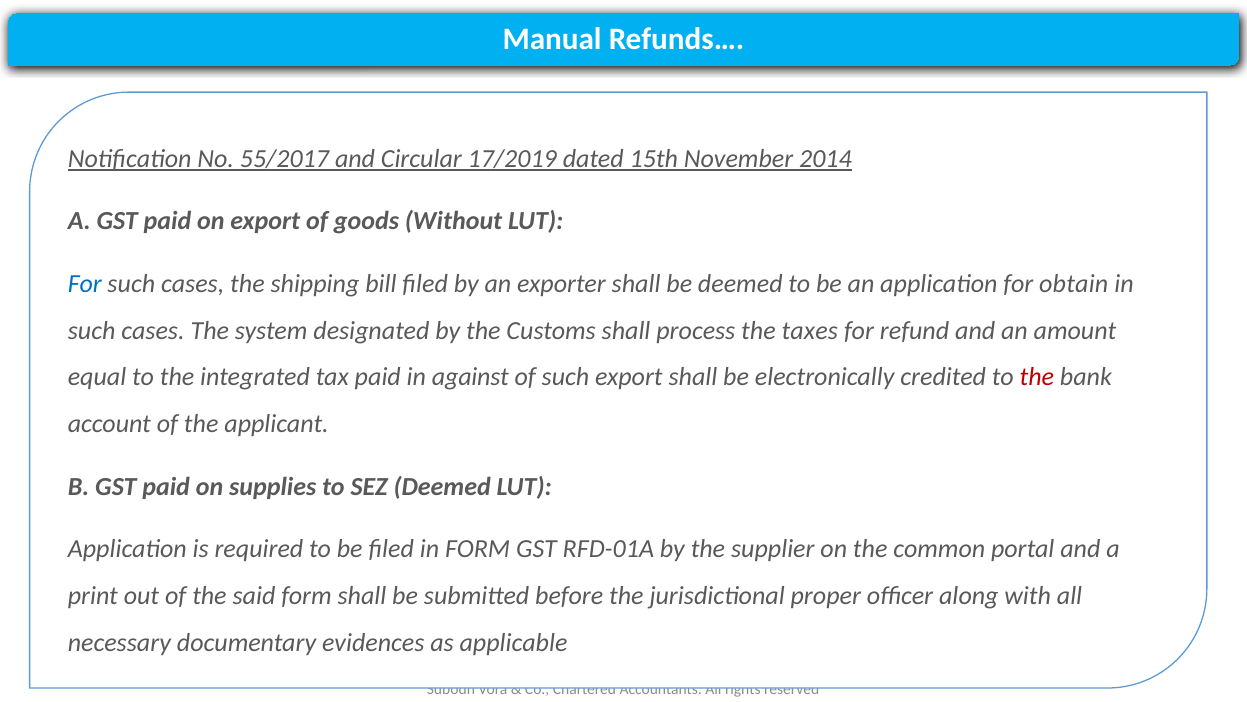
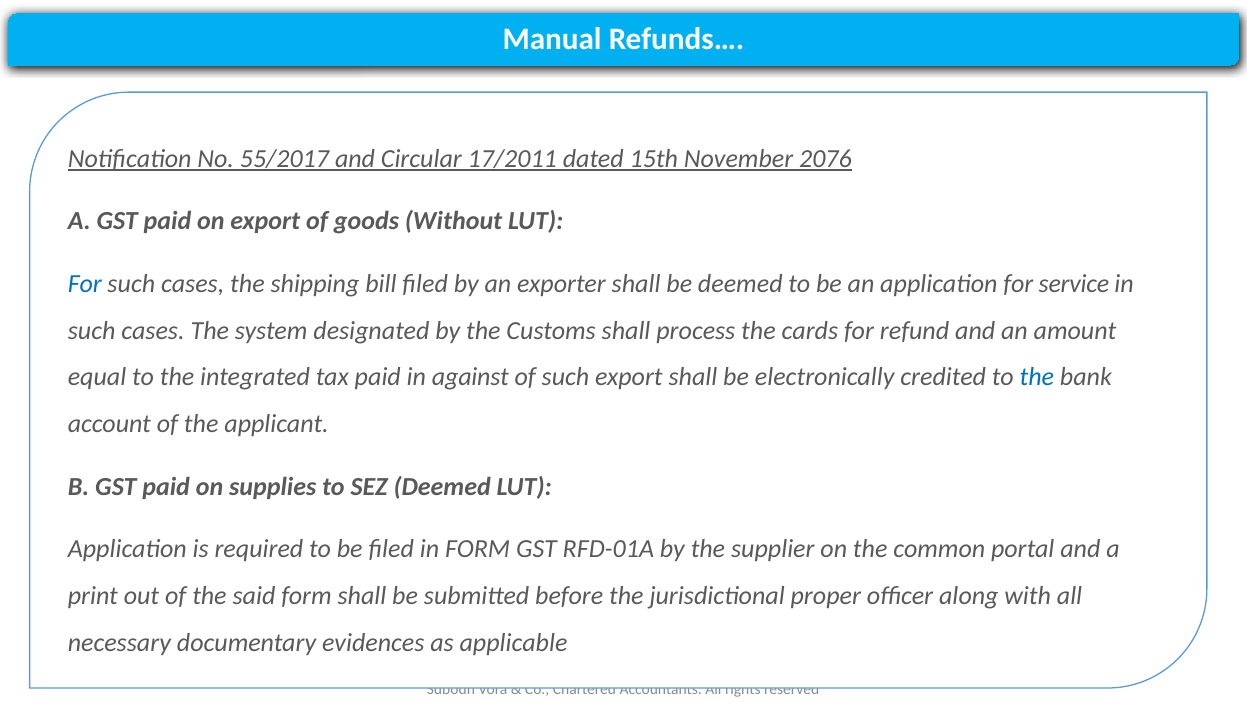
17/2019: 17/2019 -> 17/2011 (512, 159)
2014: 2014 -> 2076 (825, 159)
obtain: obtain -> service (1074, 283)
taxes: taxes -> cards (810, 330)
the colour: red -> blue (1037, 377)
